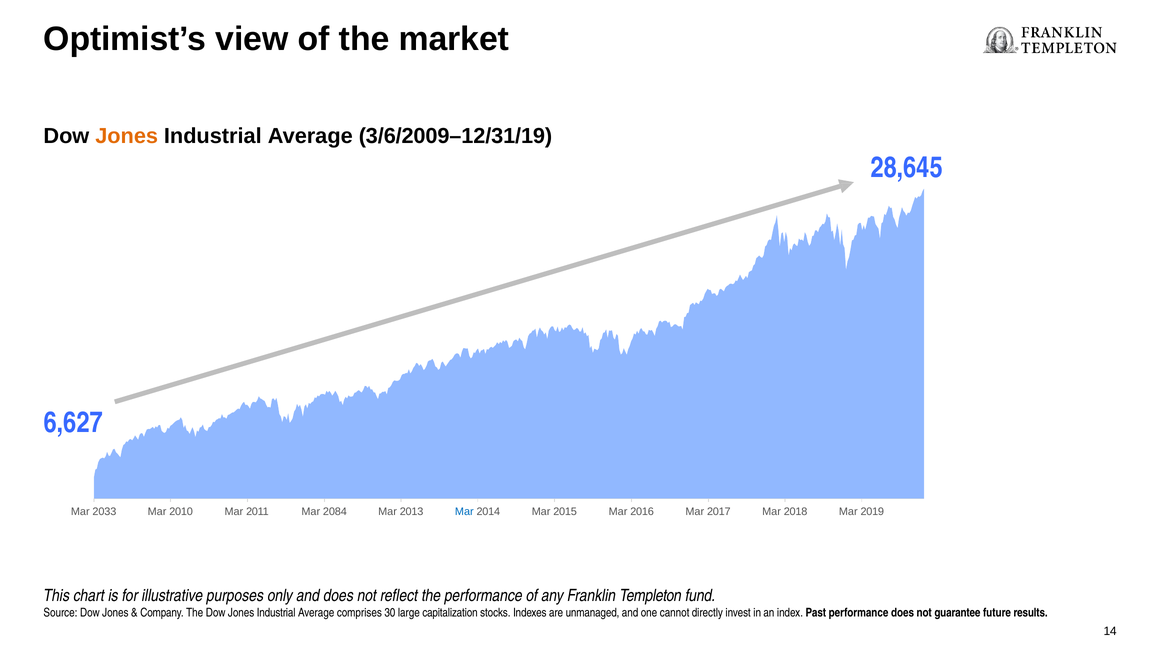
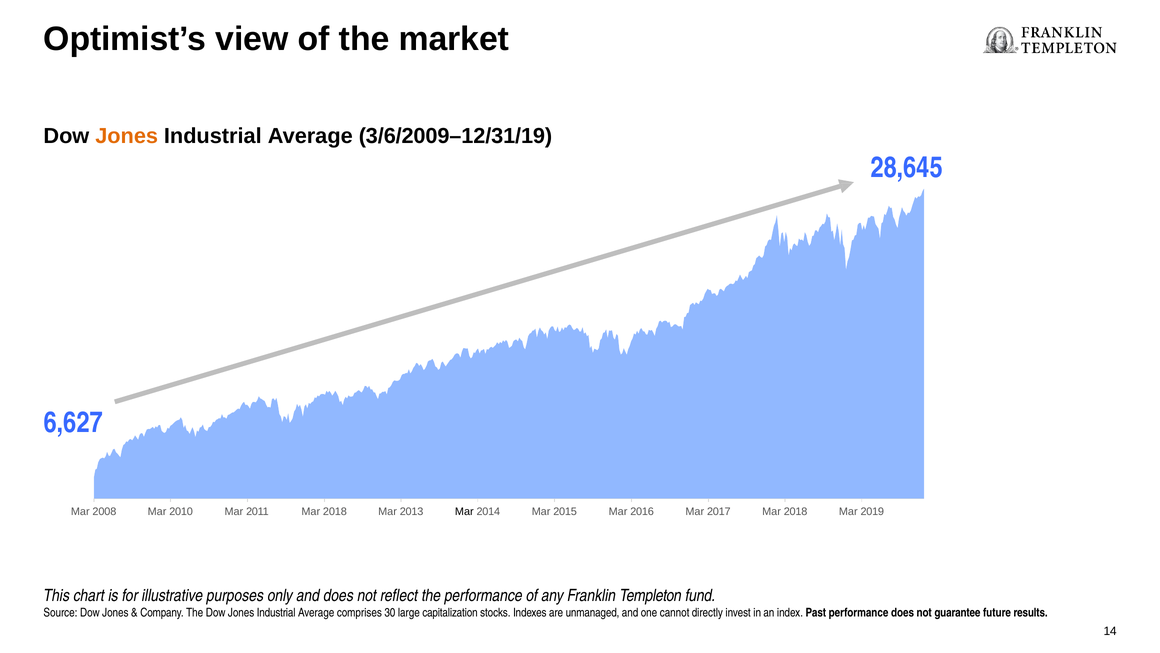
2033: 2033 -> 2008 (104, 511)
2011 Mar 2084: 2084 -> 2018 (335, 511)
Mar colour: blue -> black (464, 511)
